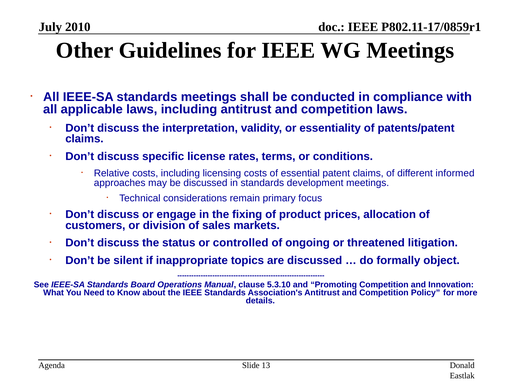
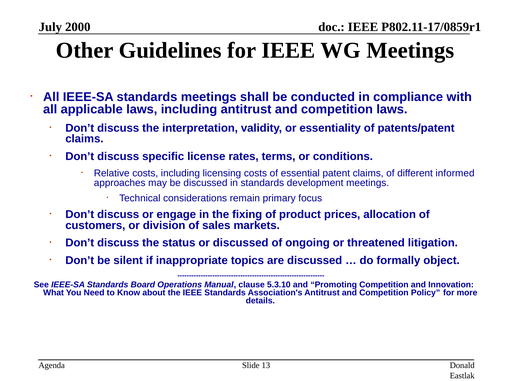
2010: 2010 -> 2000 (78, 27)
or controlled: controlled -> discussed (241, 243)
